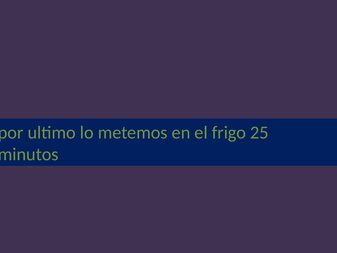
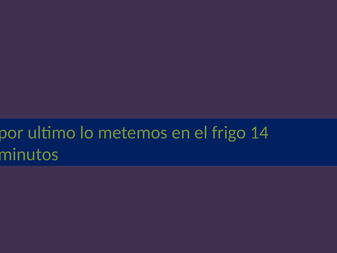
25: 25 -> 14 (259, 132)
